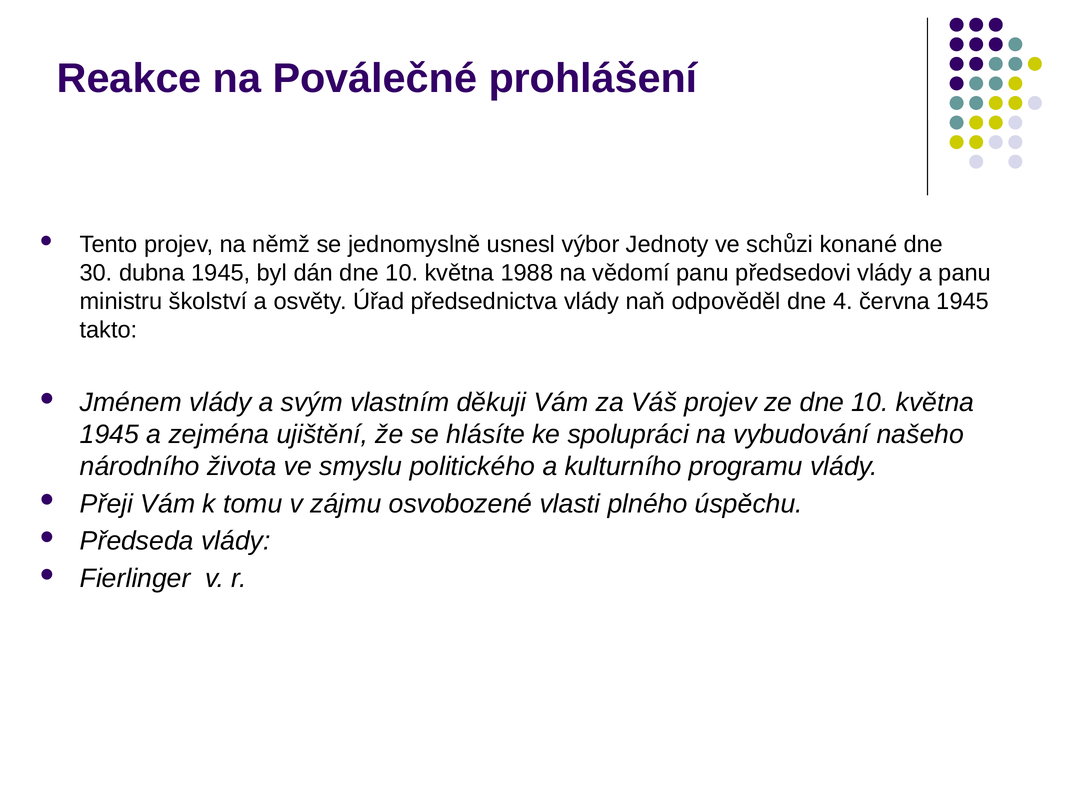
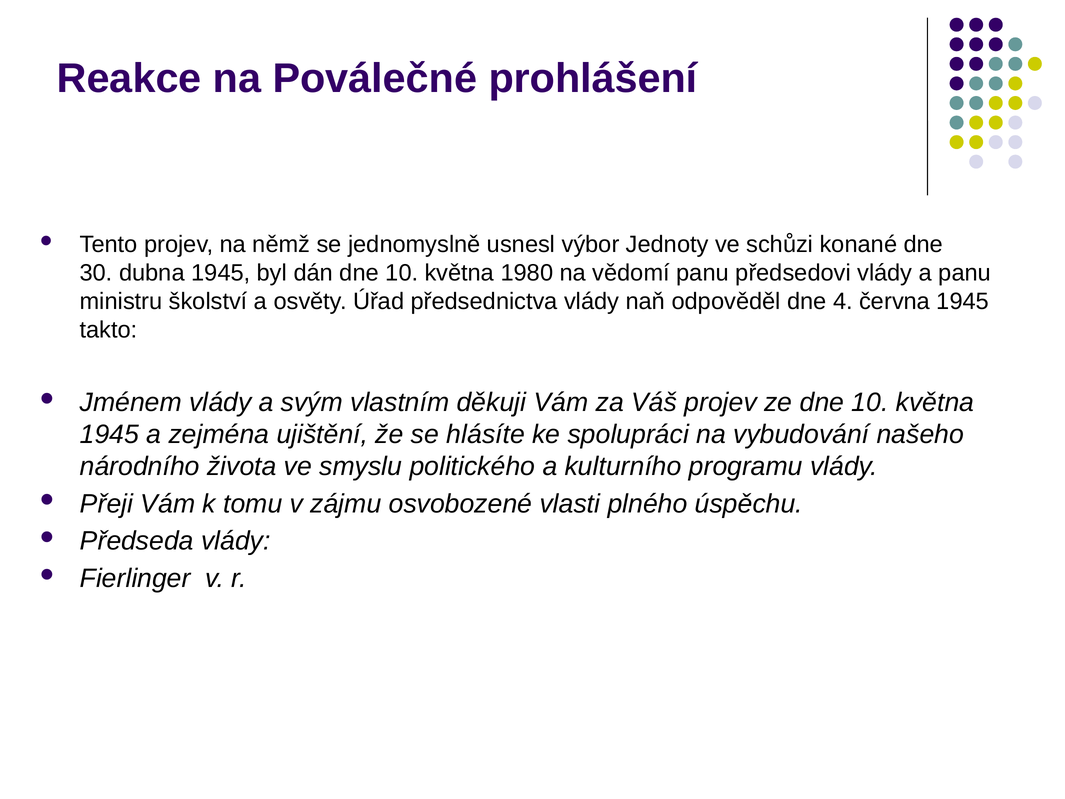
1988: 1988 -> 1980 (527, 273)
